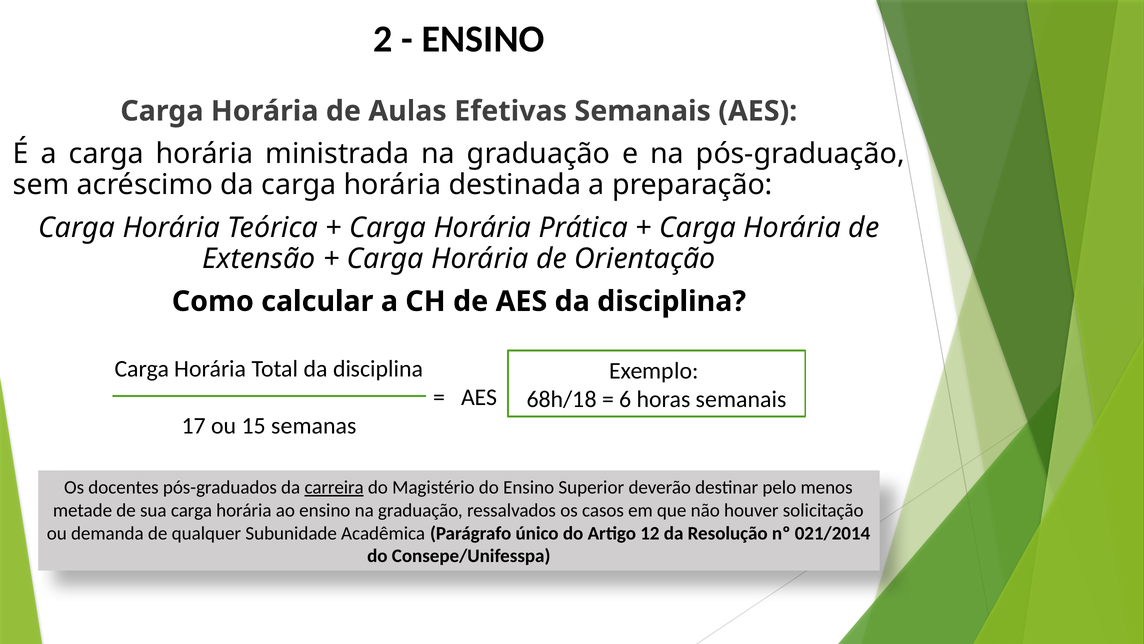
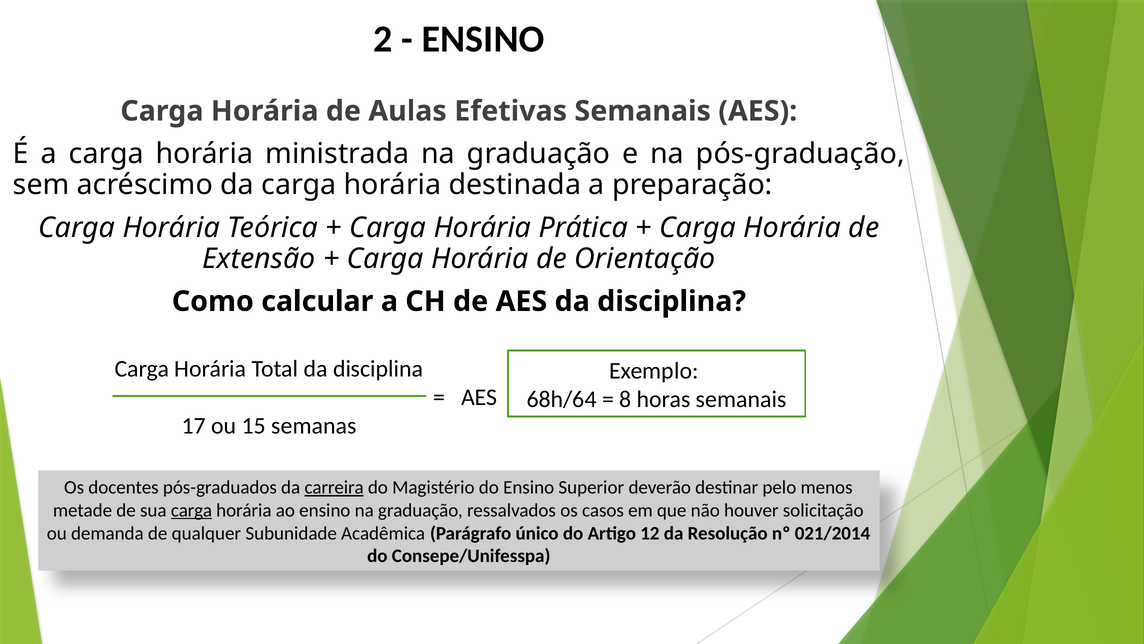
68h/18: 68h/18 -> 68h/64 (562, 399)
6: 6 -> 8 (625, 399)
carga underline: none -> present (191, 510)
